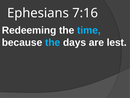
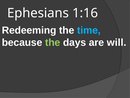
7:16: 7:16 -> 1:16 (85, 13)
the colour: light blue -> light green (53, 42)
lest: lest -> will (117, 42)
